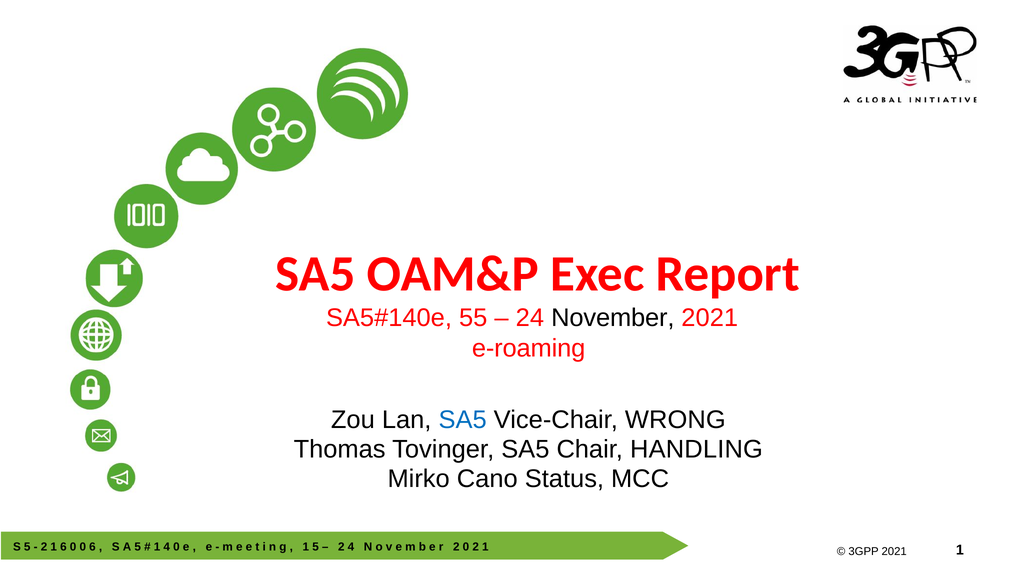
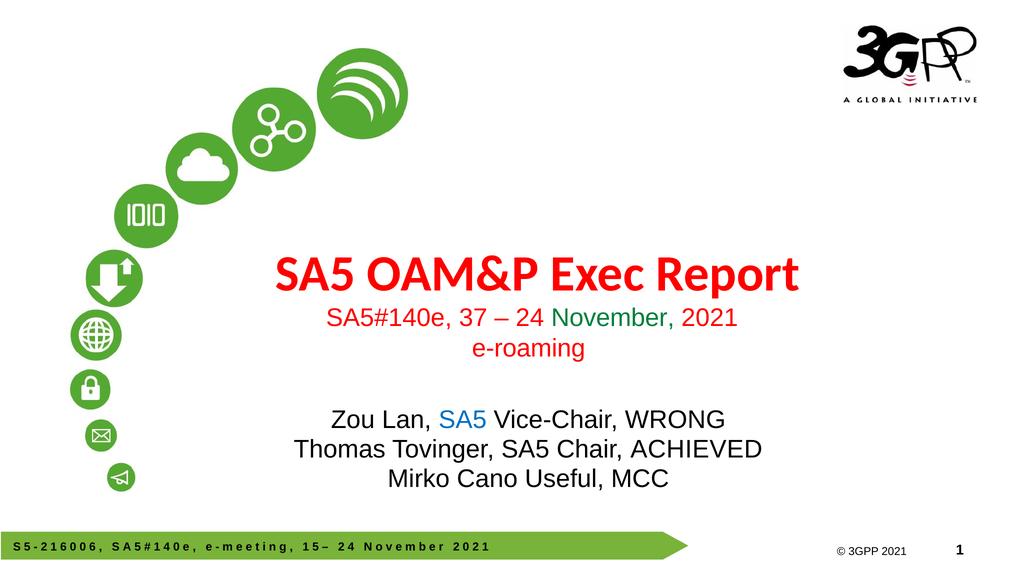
55: 55 -> 37 (473, 318)
November colour: black -> green (613, 318)
HANDLING: HANDLING -> ACHIEVED (696, 450)
Status: Status -> Useful (564, 479)
